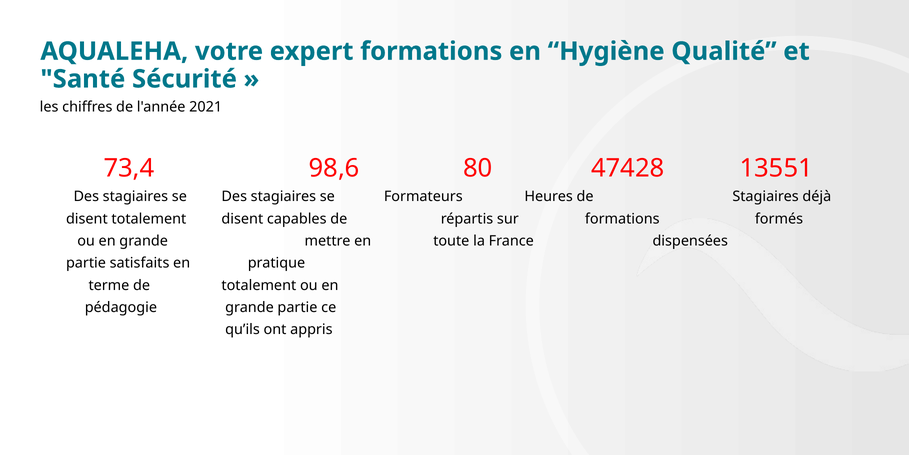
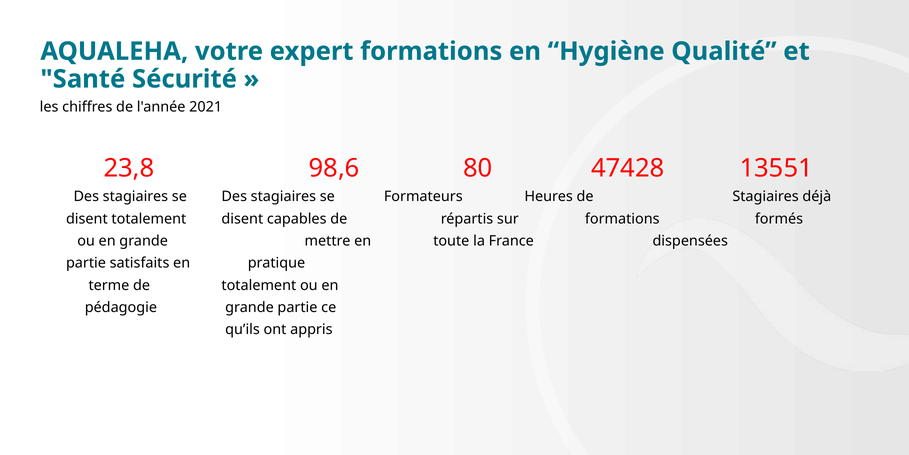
73,4: 73,4 -> 23,8 (129, 168)
